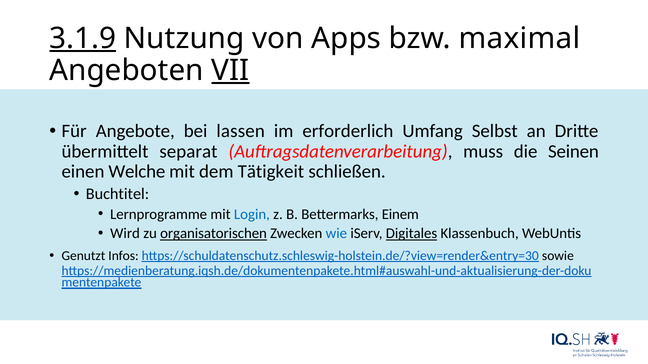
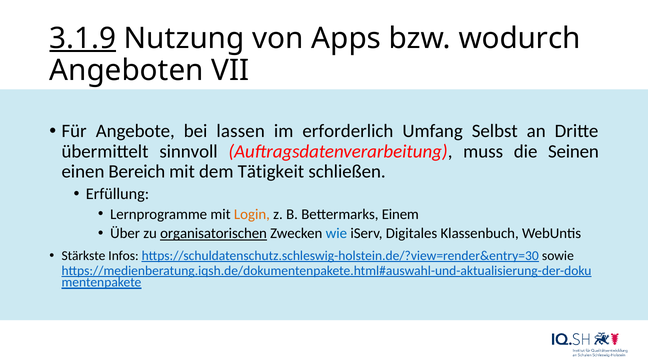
maximal: maximal -> wodurch (520, 38)
VII underline: present -> none (230, 70)
separat: separat -> sinnvoll (189, 152)
Welche: Welche -> Bereich (137, 172)
Buchtitel: Buchtitel -> Erfüllung (117, 194)
Login colour: blue -> orange (252, 214)
Wird: Wird -> Über (125, 234)
Digitales underline: present -> none (412, 234)
Genutzt: Genutzt -> Stärkste (83, 256)
